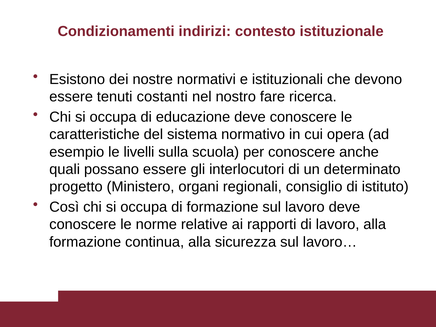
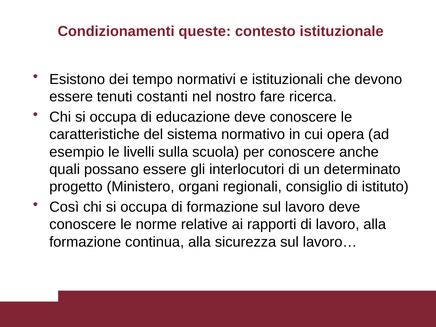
indirizi: indirizi -> queste (205, 31)
nostre: nostre -> tempo (153, 79)
